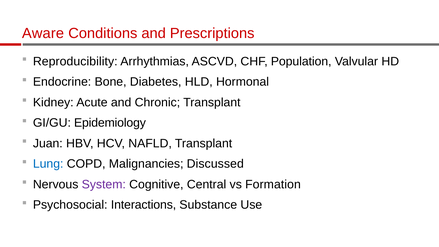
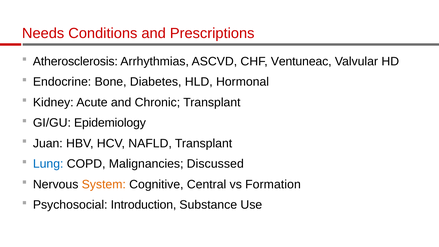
Aware: Aware -> Needs (43, 33)
Reproducibility: Reproducibility -> Atherosclerosis (75, 61)
Population: Population -> Ventuneac (301, 61)
System colour: purple -> orange (104, 184)
Interactions: Interactions -> Introduction (144, 205)
